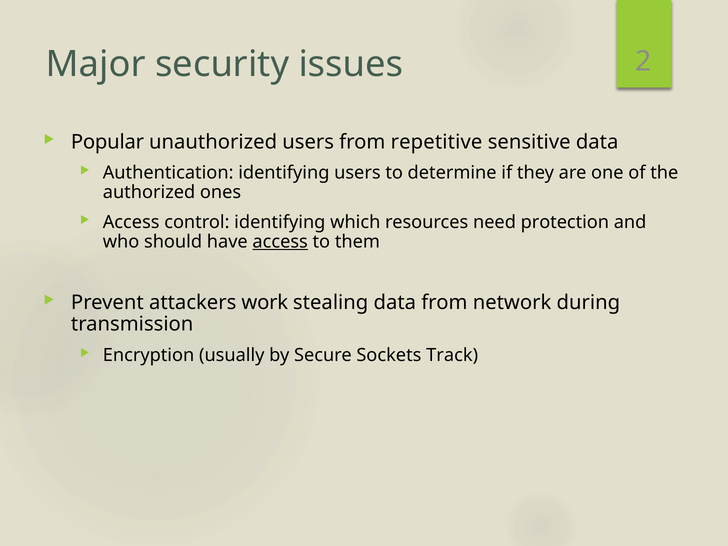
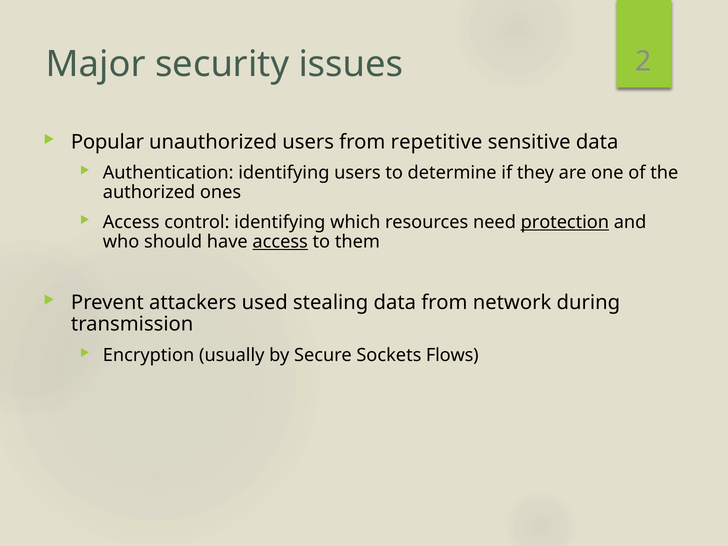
protection underline: none -> present (565, 222)
work: work -> used (265, 302)
Track: Track -> Flows (452, 355)
